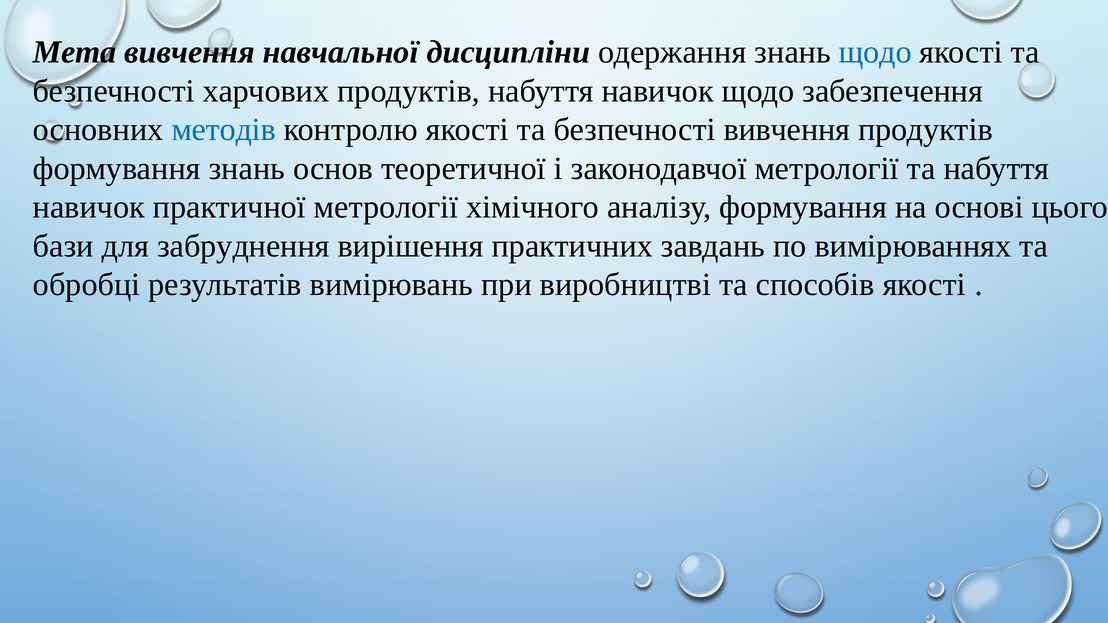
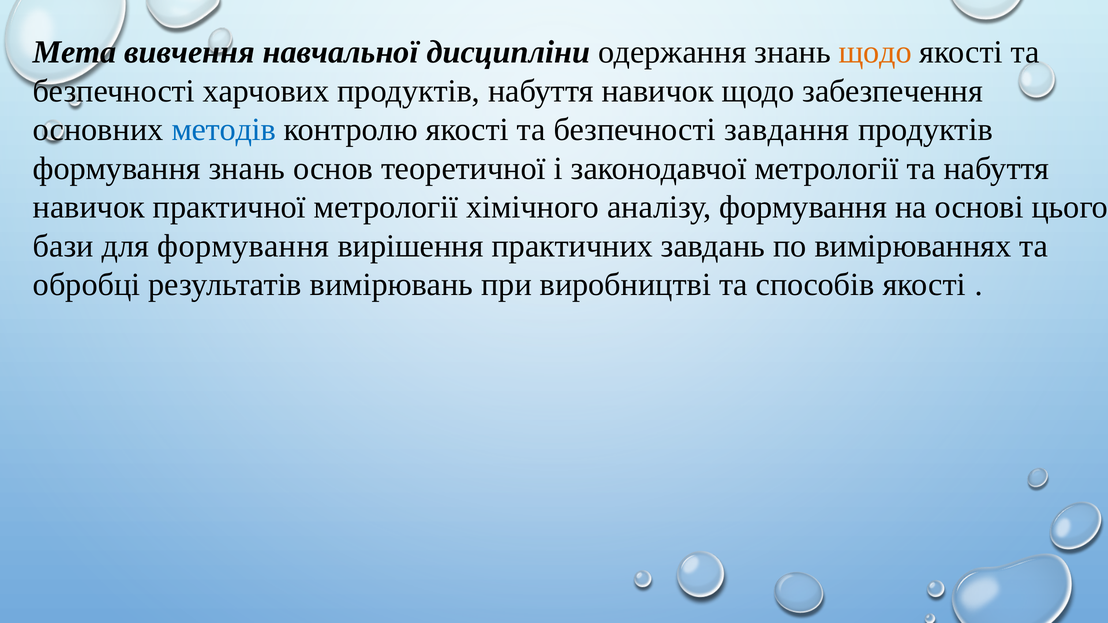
щодо colour: blue -> orange (875, 52)
безпечності вивчення: вивчення -> завдання (787, 130)
для забруднення: забруднення -> формування (243, 246)
